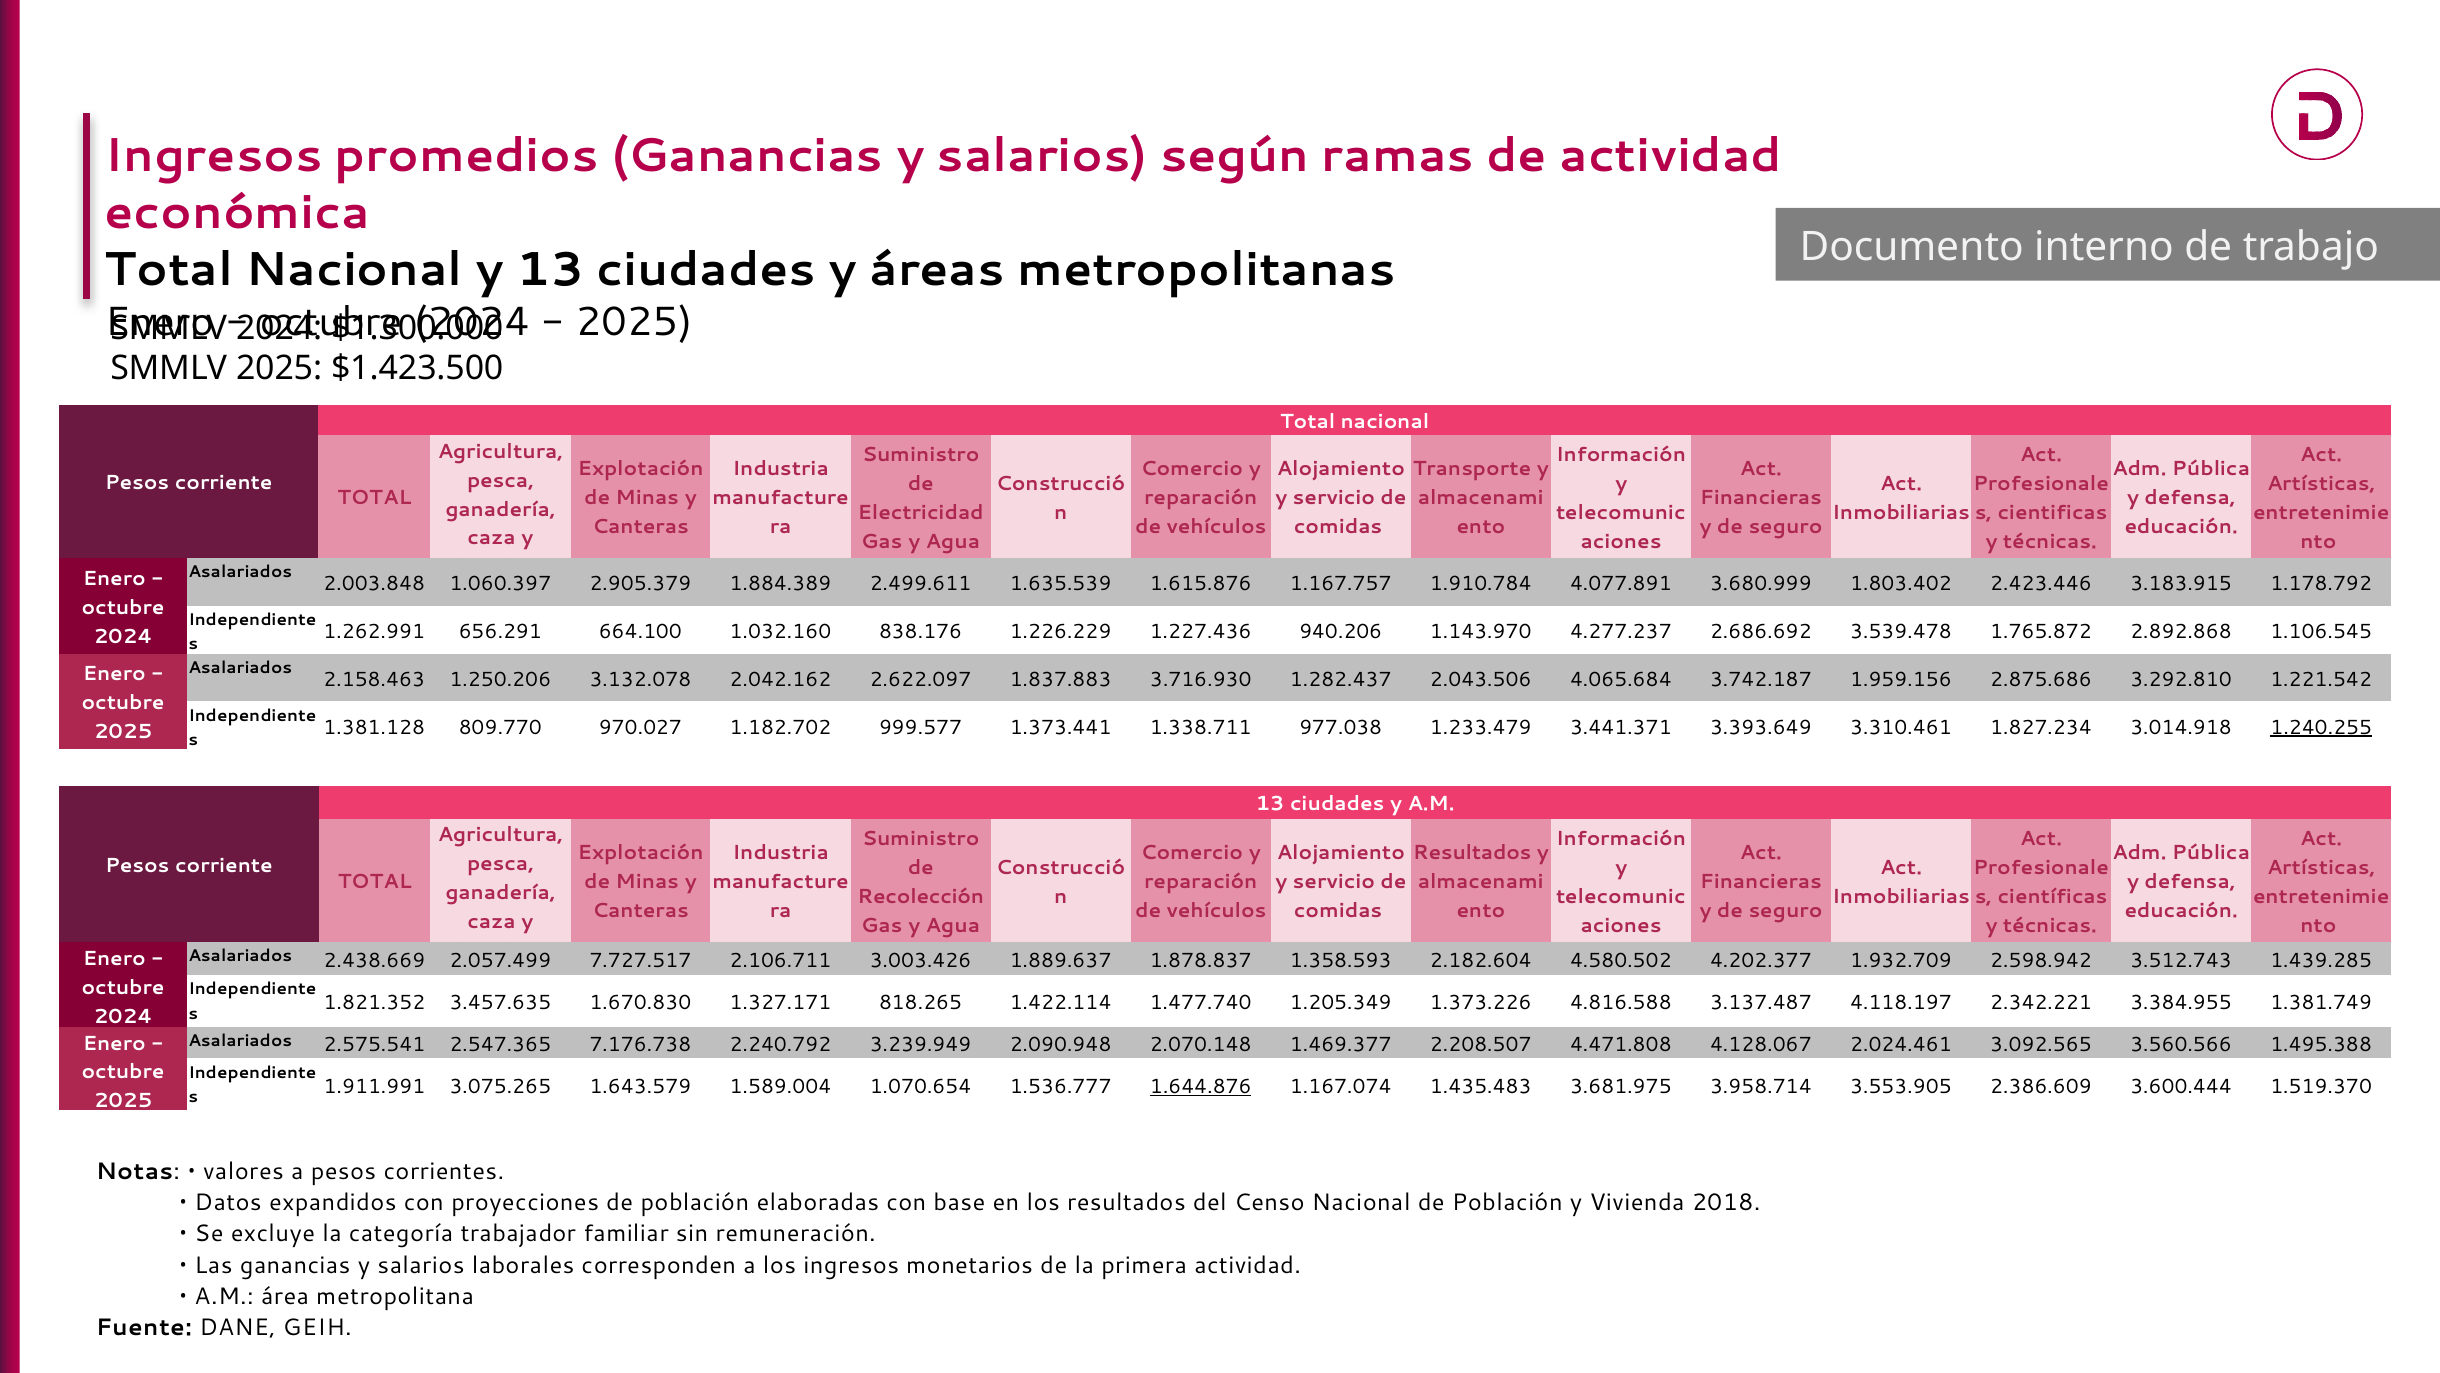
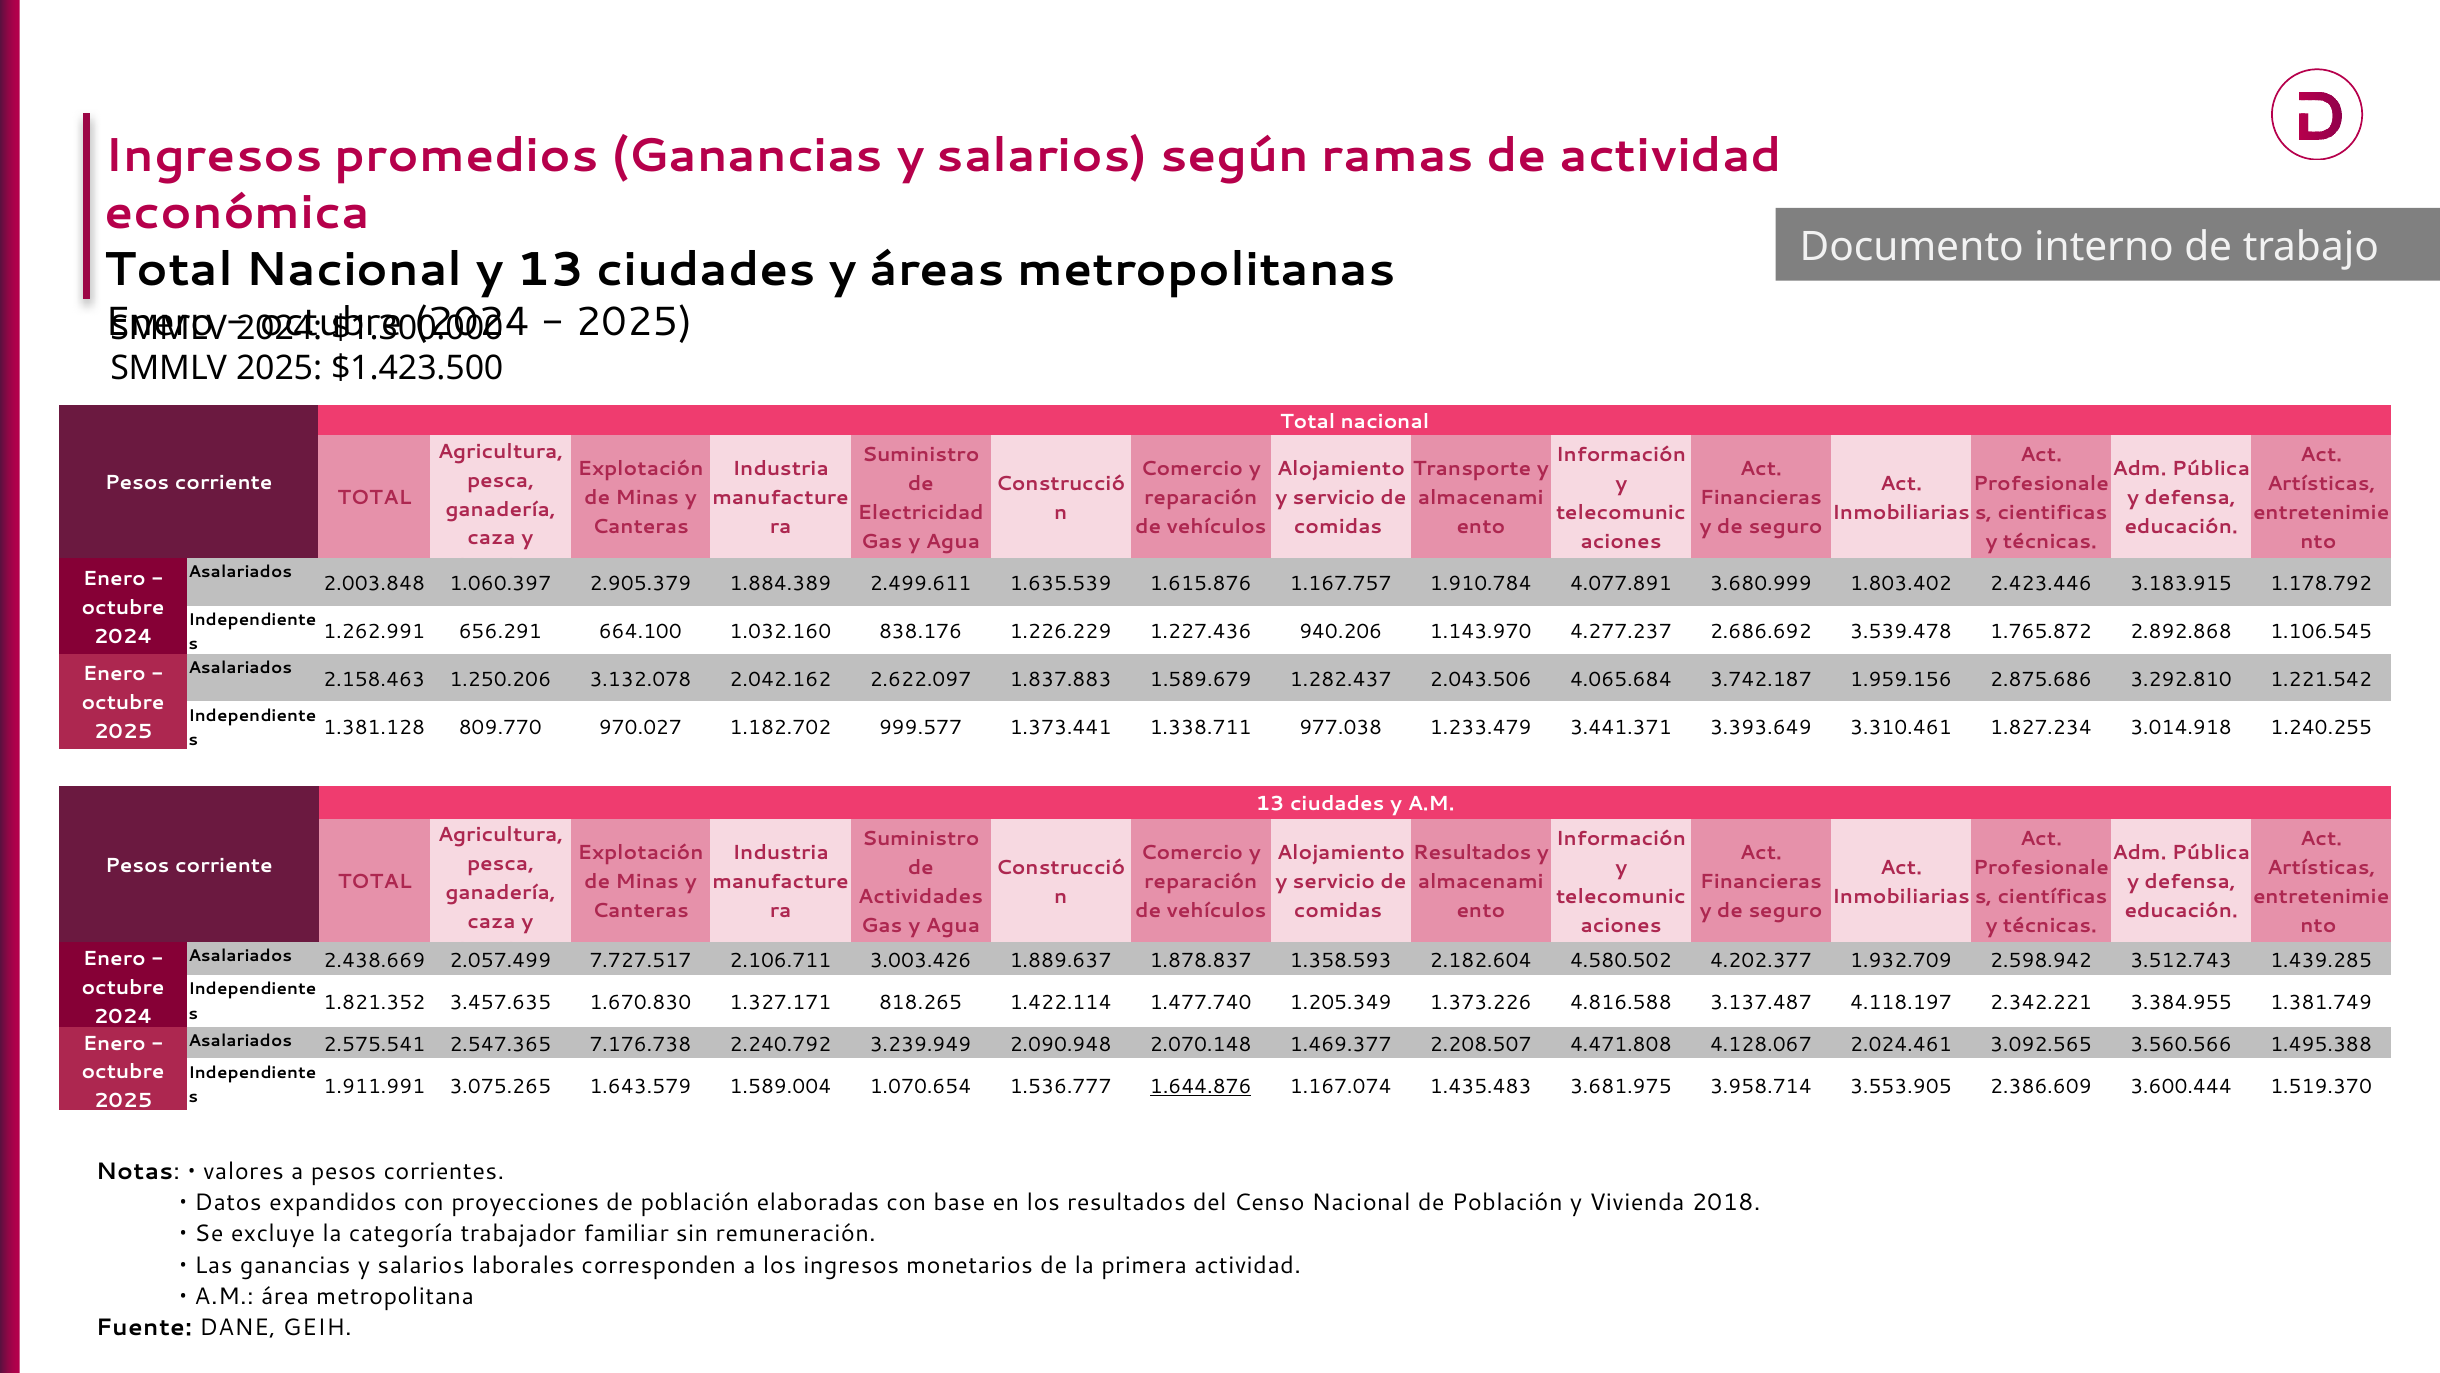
3.716.930: 3.716.930 -> 1.589.679 (1201, 679)
1.240.255 underline: present -> none (2321, 727)
Recolección: Recolección -> Actividades (921, 896)
